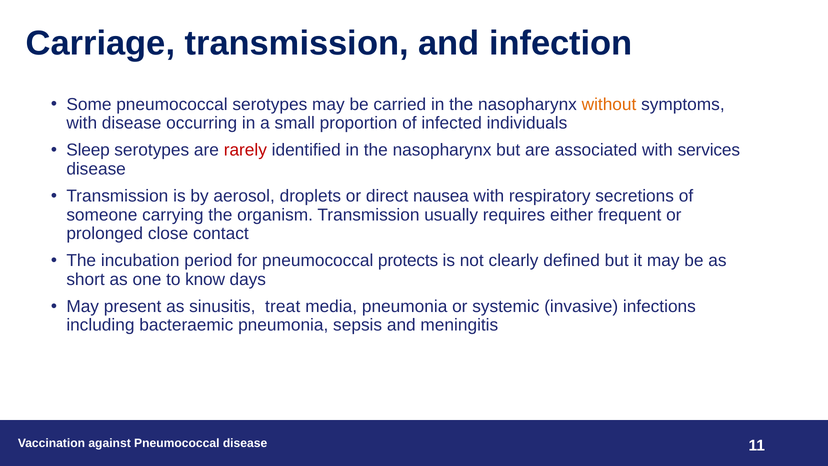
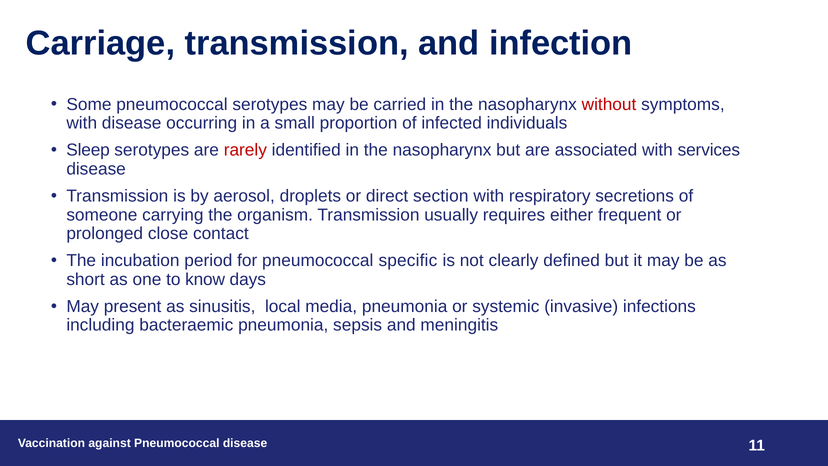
without colour: orange -> red (609, 104)
nausea: nausea -> section (441, 196)
protects: protects -> specific (408, 261)
treat: treat -> local (283, 306)
